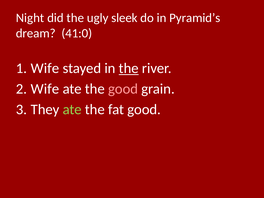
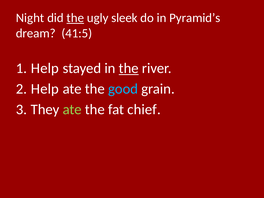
the underline: none -> present (75, 18)
41:0: 41:0 -> 41:5 (77, 33)
Wife: Wife -> Help (45, 68)
Wife: Wife -> Help (45, 89)
good colour: pink -> light blue (123, 89)
fat good: good -> chief (144, 109)
